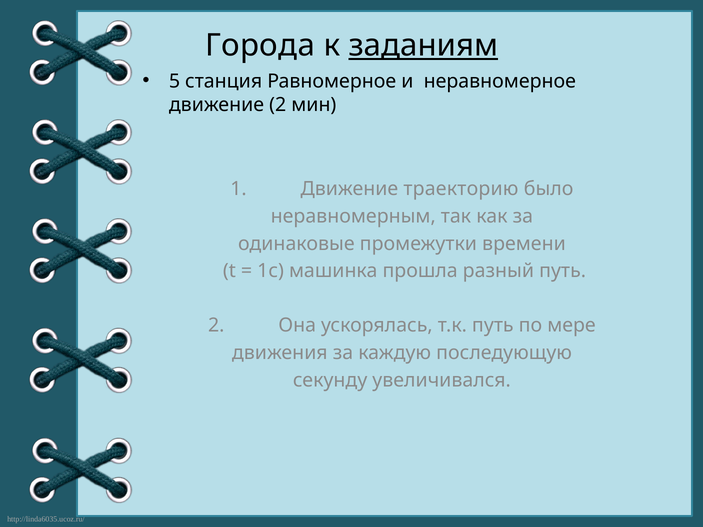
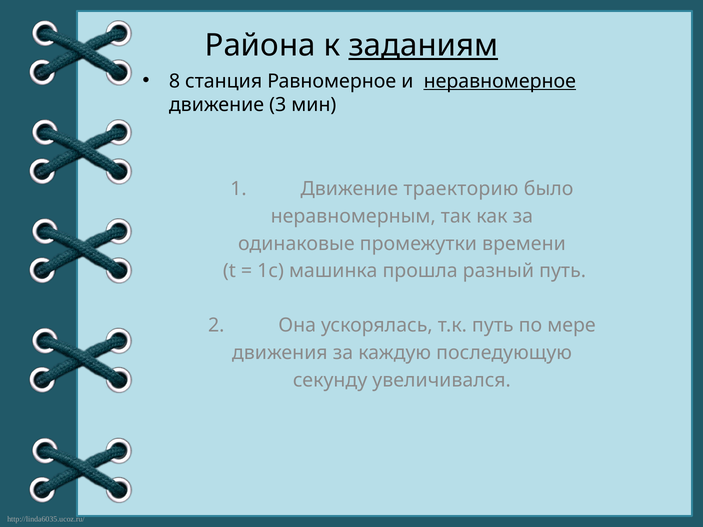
Города: Города -> Района (260, 46)
5: 5 -> 8 (174, 81)
неравномерное underline: none -> present (500, 81)
движение 2: 2 -> 3 (278, 105)
